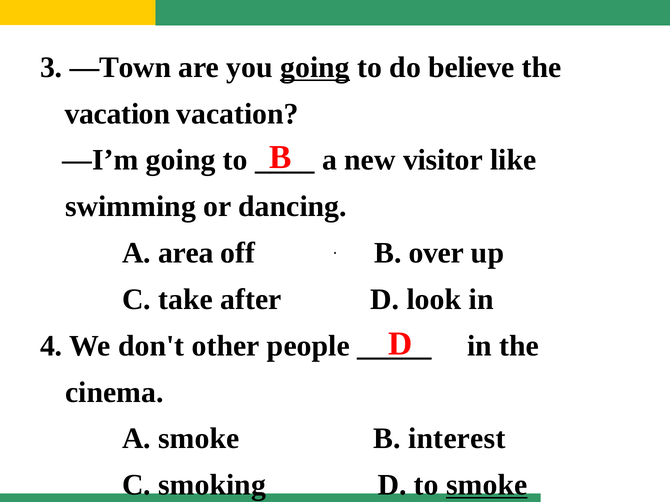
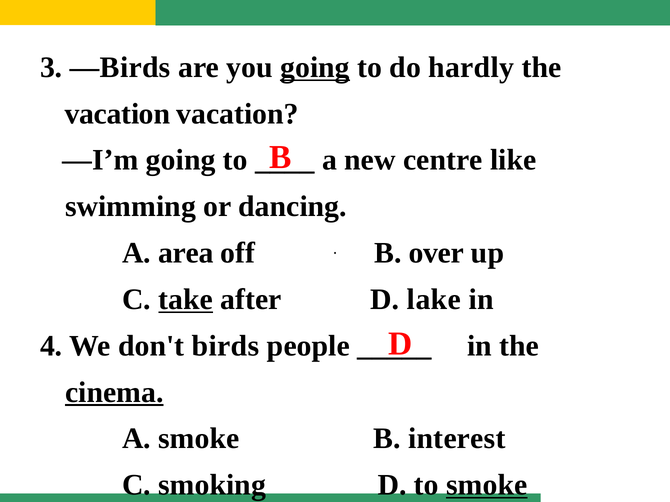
—Town: —Town -> —Birds (120, 67)
believe: believe -> hardly (471, 67)
visitor: visitor -> centre (443, 160)
take underline: none -> present (186, 300)
look: look -> lake (434, 300)
other: other -> birds (226, 346)
cinema underline: none -> present (114, 393)
